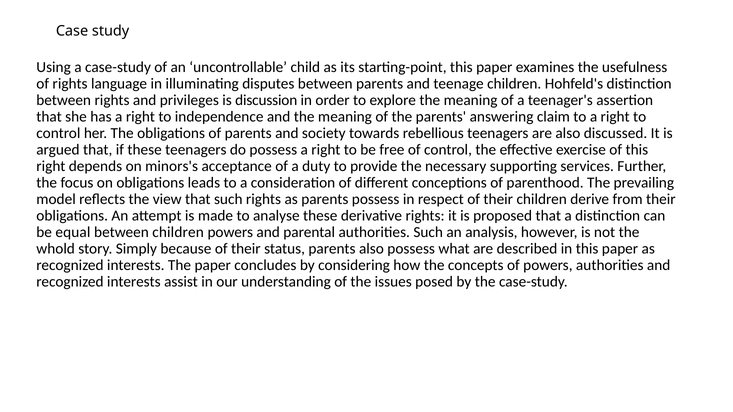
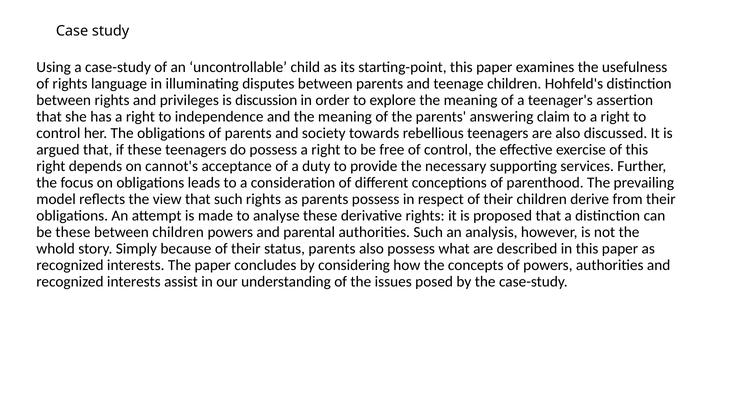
minors's: minors's -> cannot's (172, 167)
be equal: equal -> these (73, 233)
